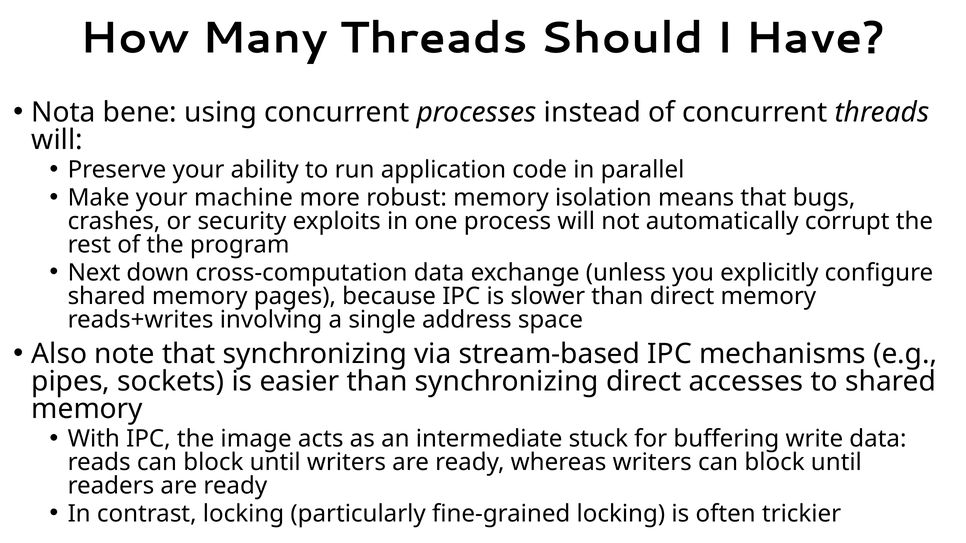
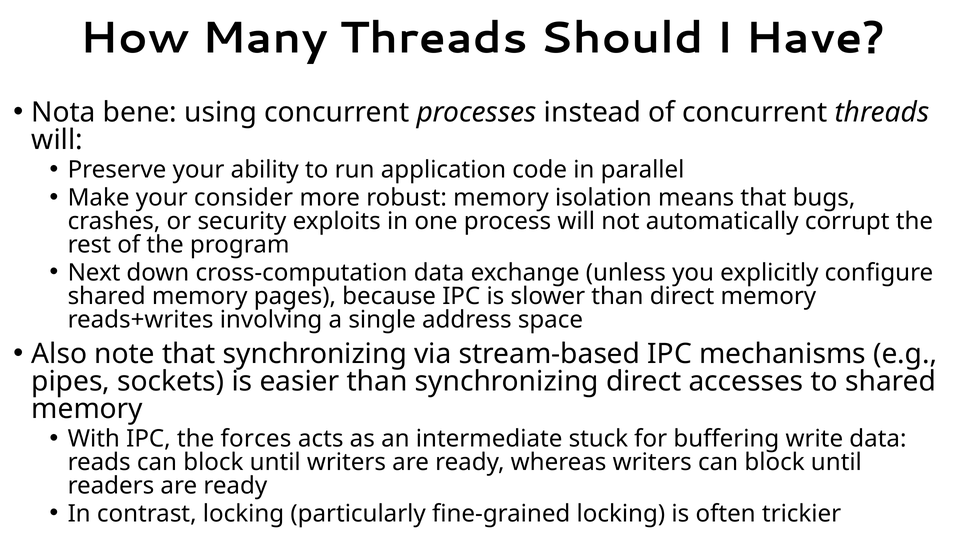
machine: machine -> consider (244, 198)
image: image -> forces (256, 439)
